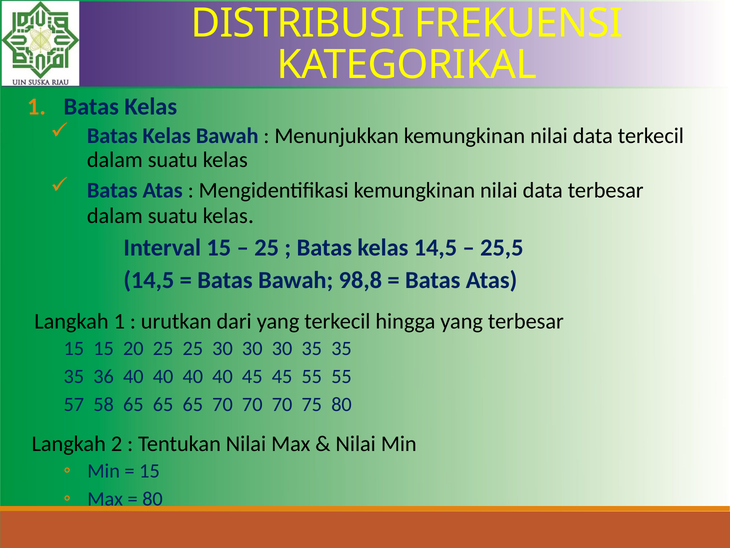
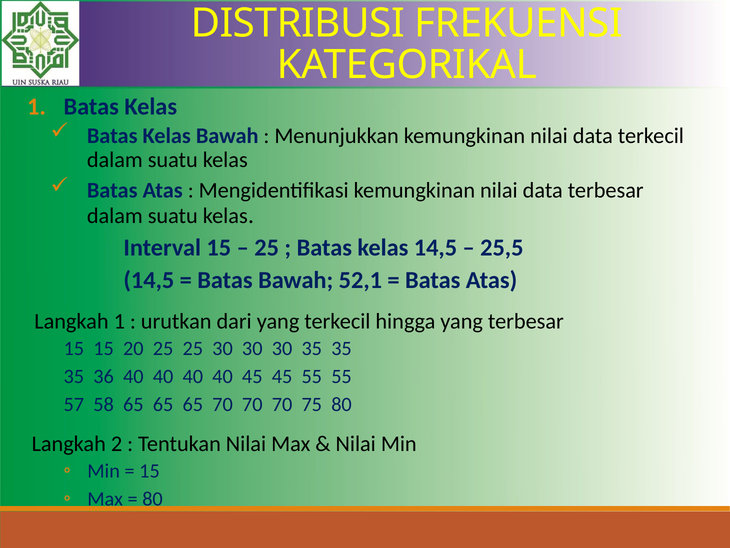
98,8: 98,8 -> 52,1 (360, 280)
